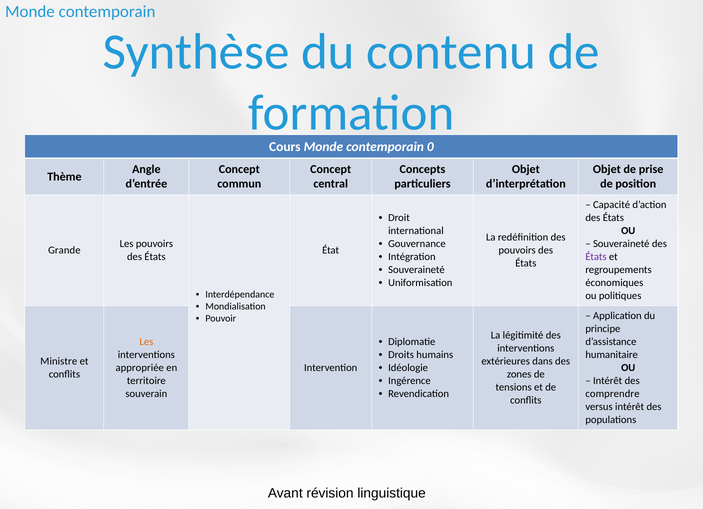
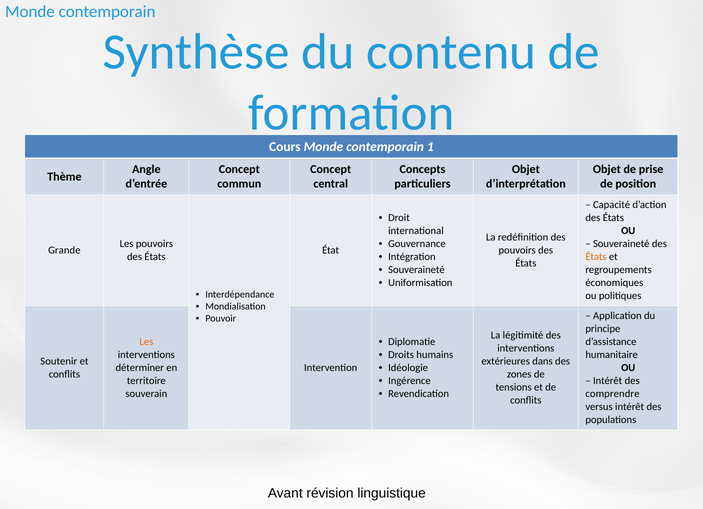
0: 0 -> 1 (430, 147)
États colour: purple -> orange (596, 257)
Ministre: Ministre -> Soutenir (59, 362)
appropriée: appropriée -> déterminer (140, 368)
